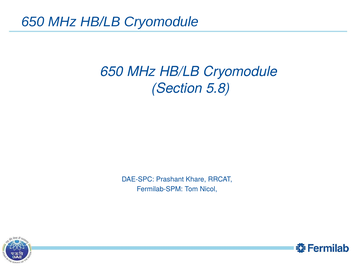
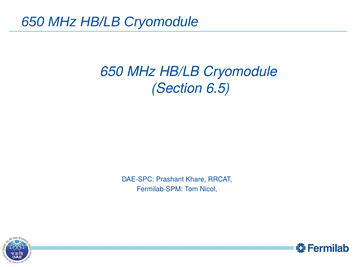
5.8: 5.8 -> 6.5 (218, 88)
